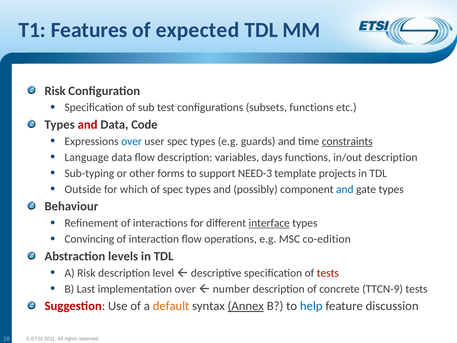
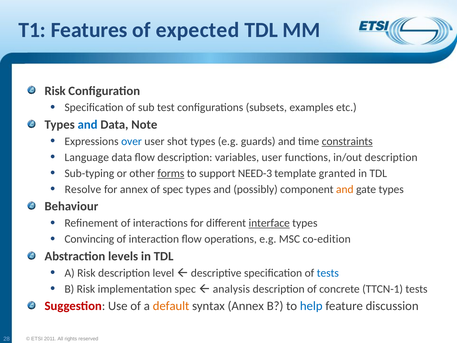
subsets functions: functions -> examples (312, 107)
and colour: red -> blue (88, 125)
Code: Code -> Note (144, 125)
user spec: spec -> shot (177, 141)
variables days: days -> user (272, 157)
forms underline: none -> present (171, 173)
projects: projects -> granted (337, 173)
Outside: Outside -> Resolve (83, 189)
for which: which -> annex (134, 189)
and colour: blue -> orange (345, 189)
tests colour: red -> blue (328, 273)
B Last: Last -> Risk (86, 289)
implementation over: over -> spec (185, 289)
number: number -> analysis (231, 289)
TTCN-9: TTCN-9 -> TTCN-1 (383, 289)
Annex underline: present -> none (246, 306)
